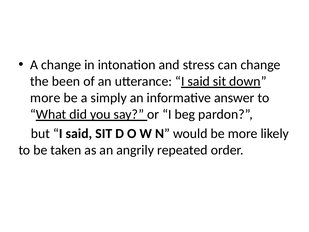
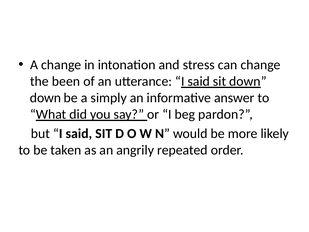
more: more -> down (45, 98)
